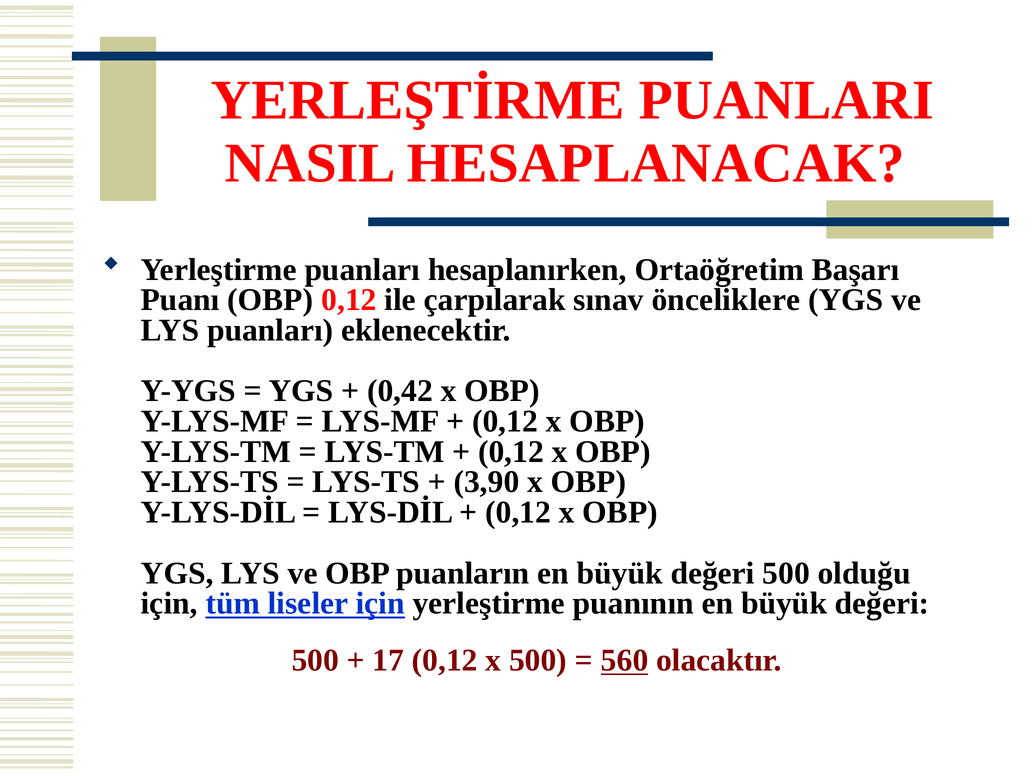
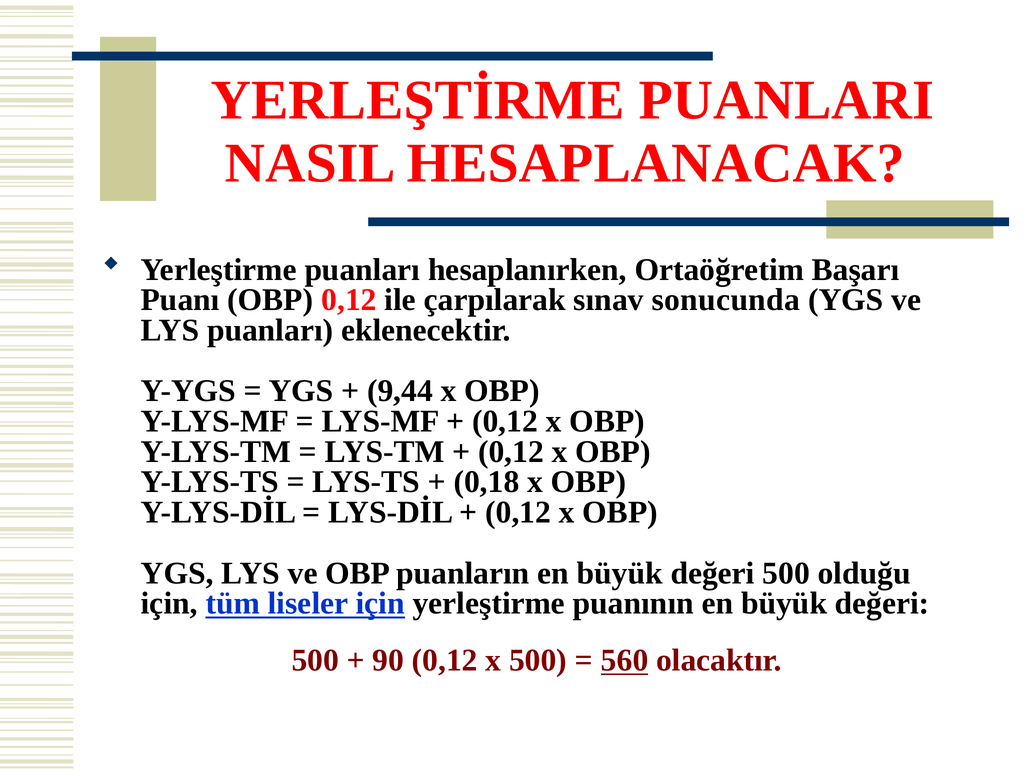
önceliklere: önceliklere -> sonucunda (726, 300)
0,42: 0,42 -> 9,44 (400, 391)
3,90: 3,90 -> 0,18 (487, 482)
17: 17 -> 90 (388, 660)
